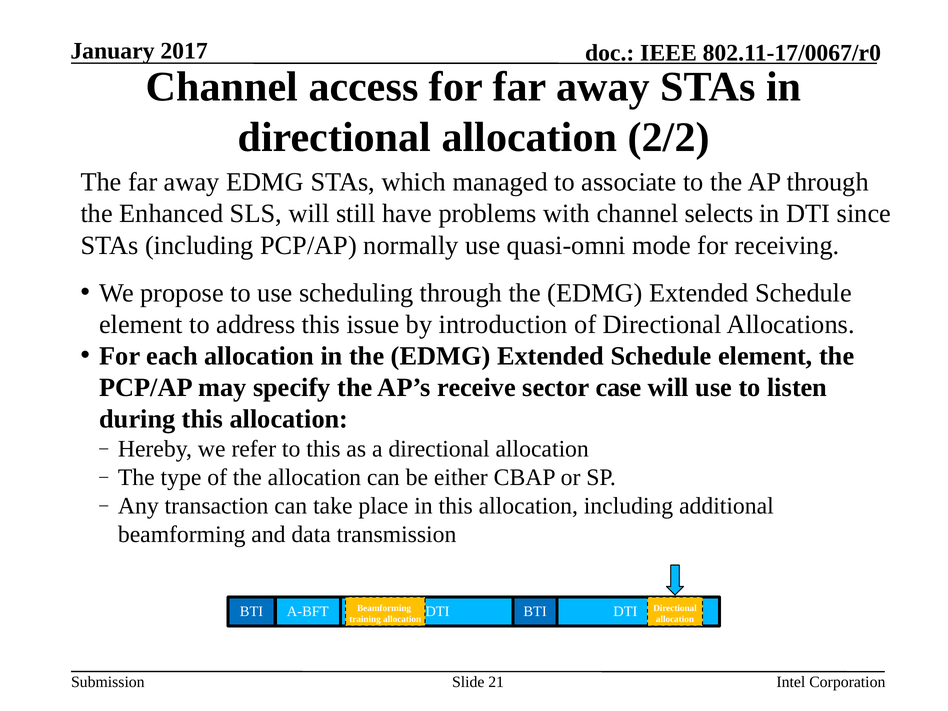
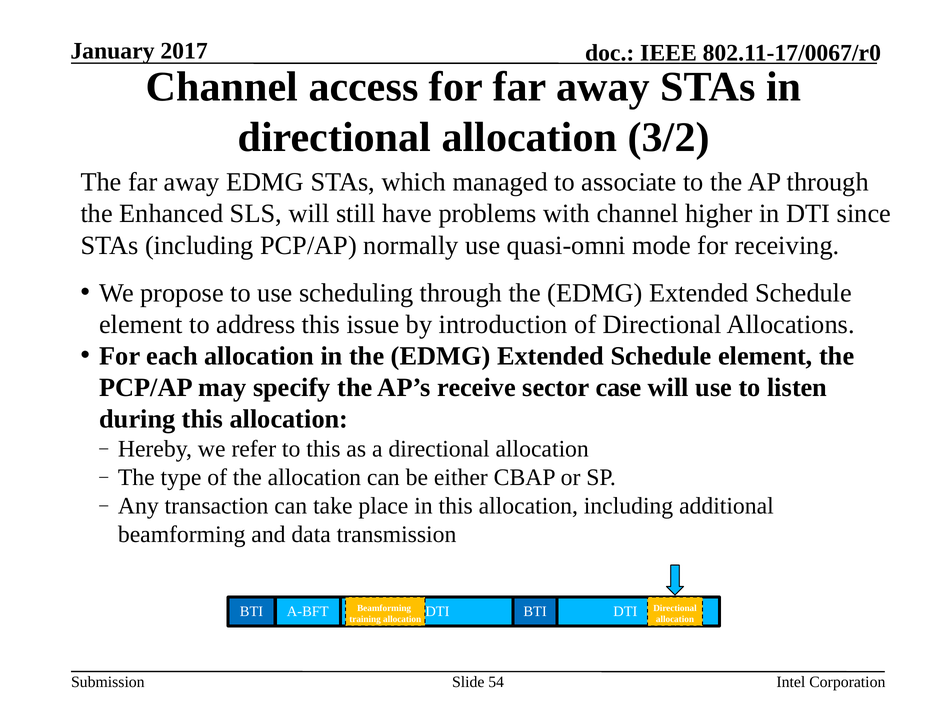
2/2: 2/2 -> 3/2 (669, 137)
selects: selects -> higher (719, 214)
21: 21 -> 54 (496, 682)
